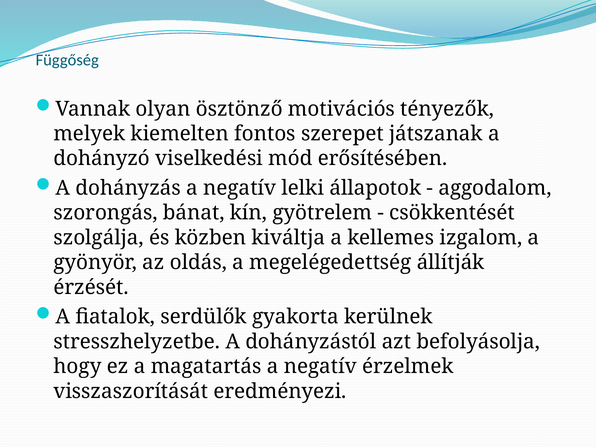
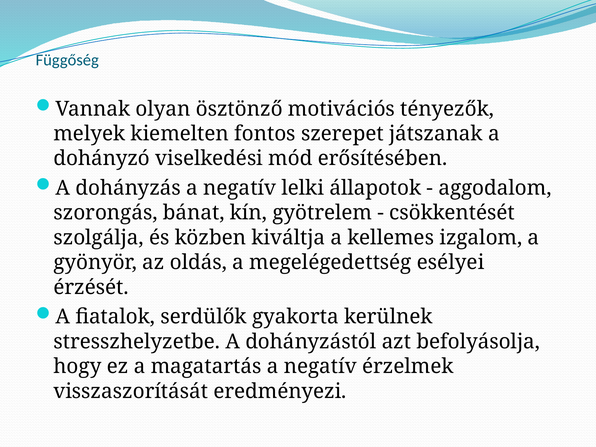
állítják: állítják -> esélyei (451, 262)
